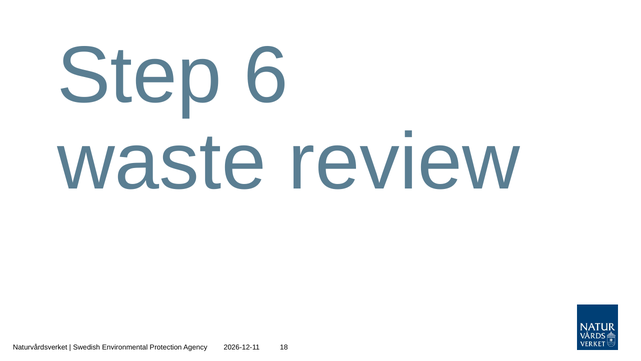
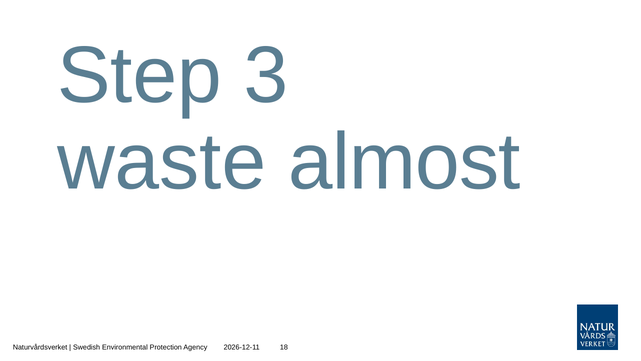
6: 6 -> 3 (266, 76)
review: review -> almost (405, 162)
